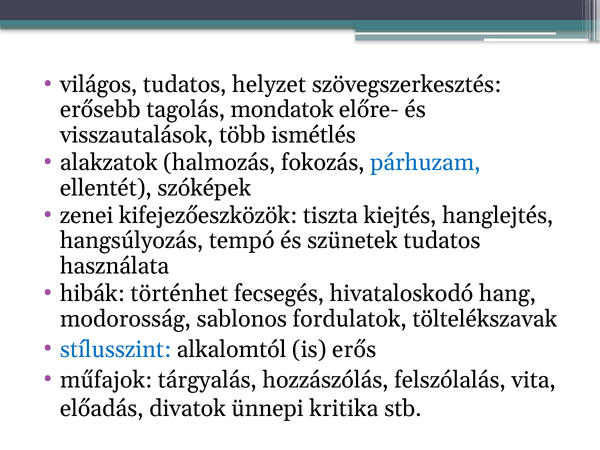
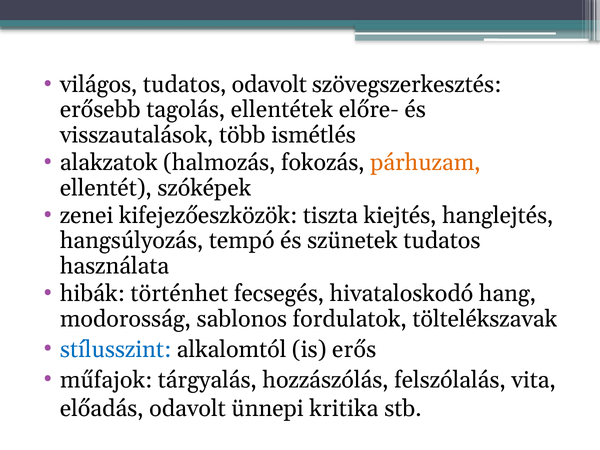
tudatos helyzet: helyzet -> odavolt (269, 85)
mondatok: mondatok -> ellentétek (282, 110)
párhuzam colour: blue -> orange (425, 163)
előadás divatok: divatok -> odavolt (187, 408)
